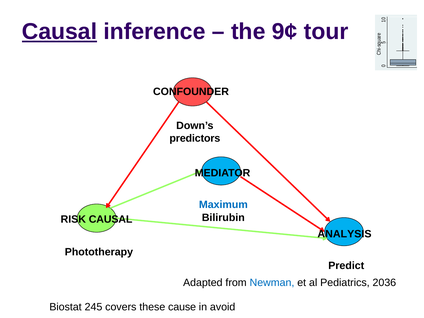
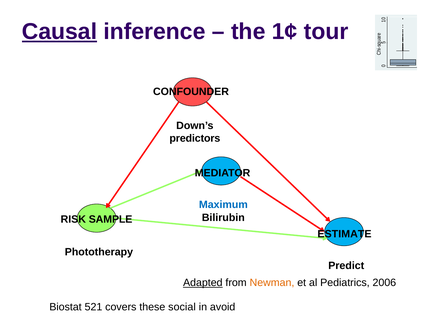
9¢: 9¢ -> 1¢ (285, 32)
RISK CAUSAL: CAUSAL -> SAMPLE (111, 219)
ANALYSIS: ANALYSIS -> ESTIMATE (344, 234)
Adapted underline: none -> present (203, 283)
Newman colour: blue -> orange (272, 283)
2036: 2036 -> 2006 (384, 283)
245: 245 -> 521 (93, 307)
cause: cause -> social (182, 307)
